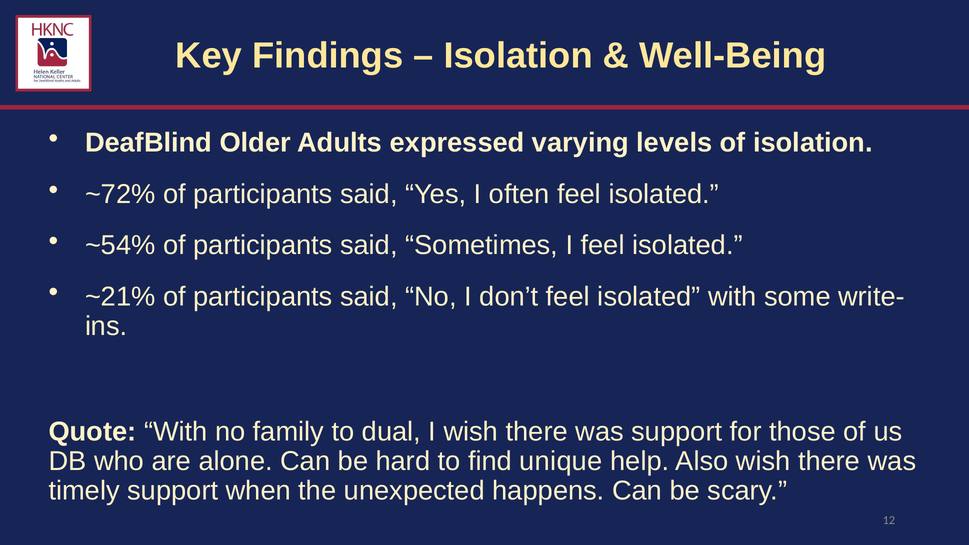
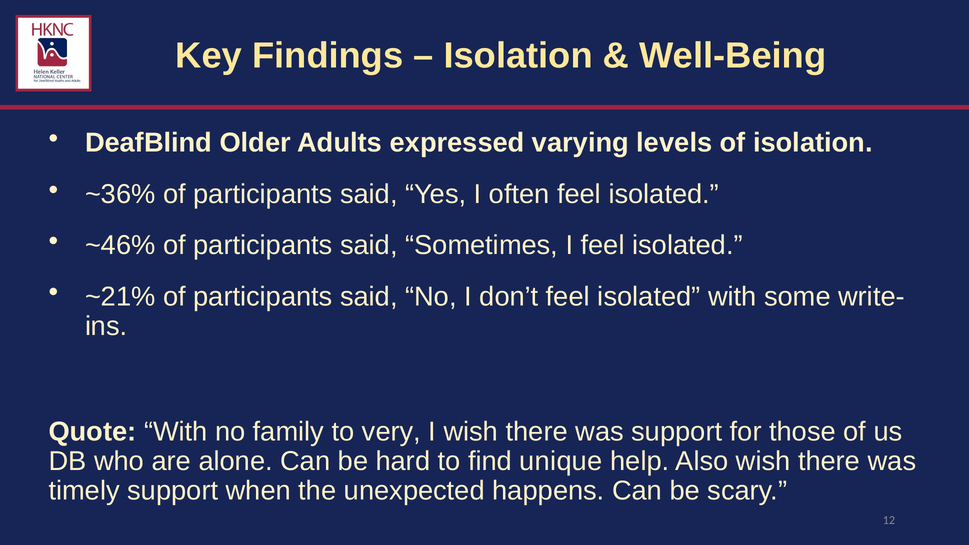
~72%: ~72% -> ~36% (120, 194)
~54%: ~54% -> ~46% (120, 245)
dual: dual -> very (391, 432)
